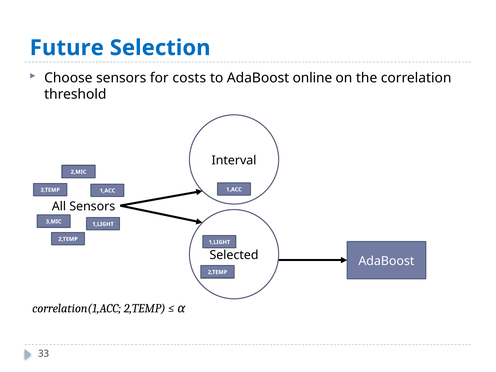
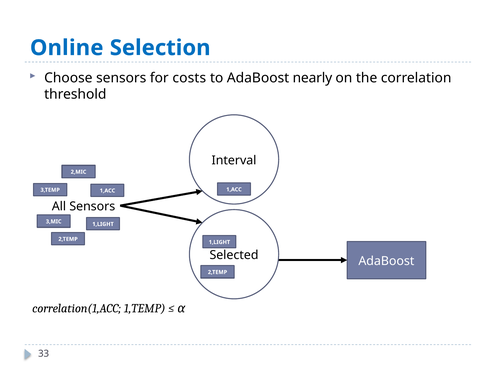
Future: Future -> Online (67, 48)
online: online -> nearly (312, 78)
correlation(1,ACC 2,TEMP: 2,TEMP -> 1,TEMP (145, 308)
